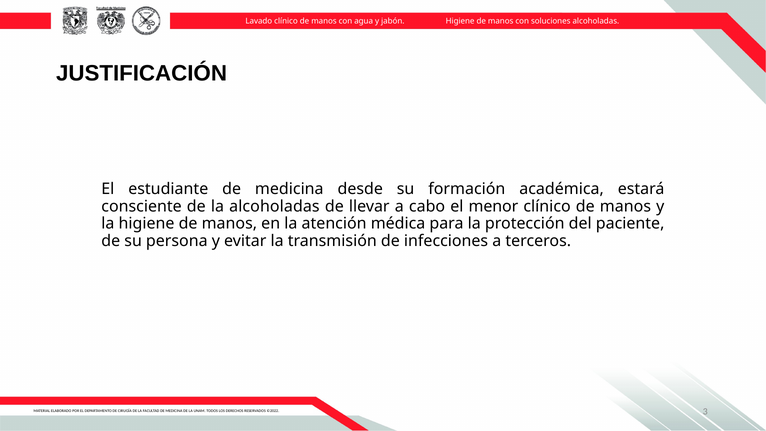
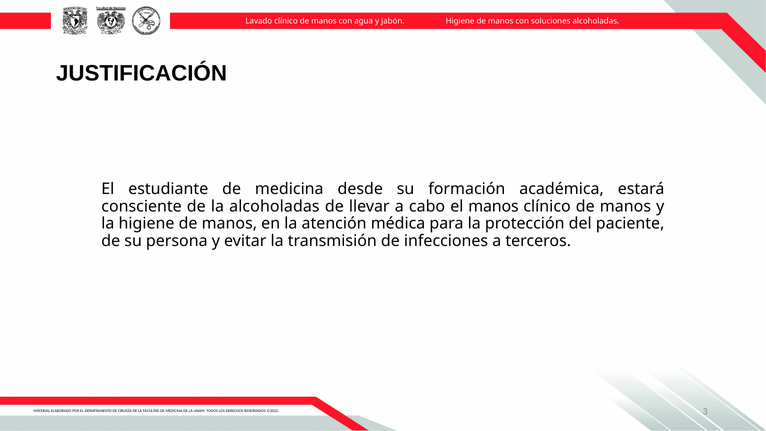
el menor: menor -> manos (493, 206)
